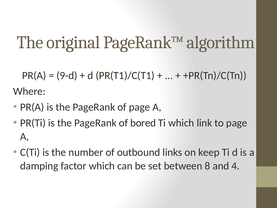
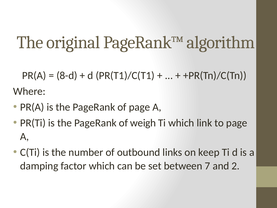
9-d: 9-d -> 8-d (67, 76)
bored: bored -> weigh (143, 123)
8: 8 -> 7 (208, 166)
4: 4 -> 2 (236, 166)
